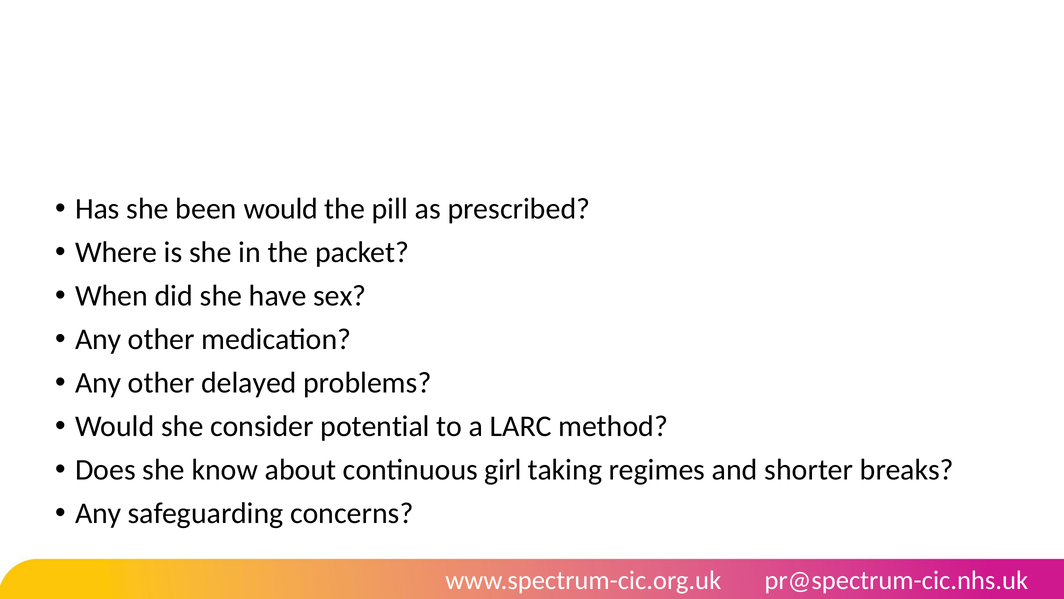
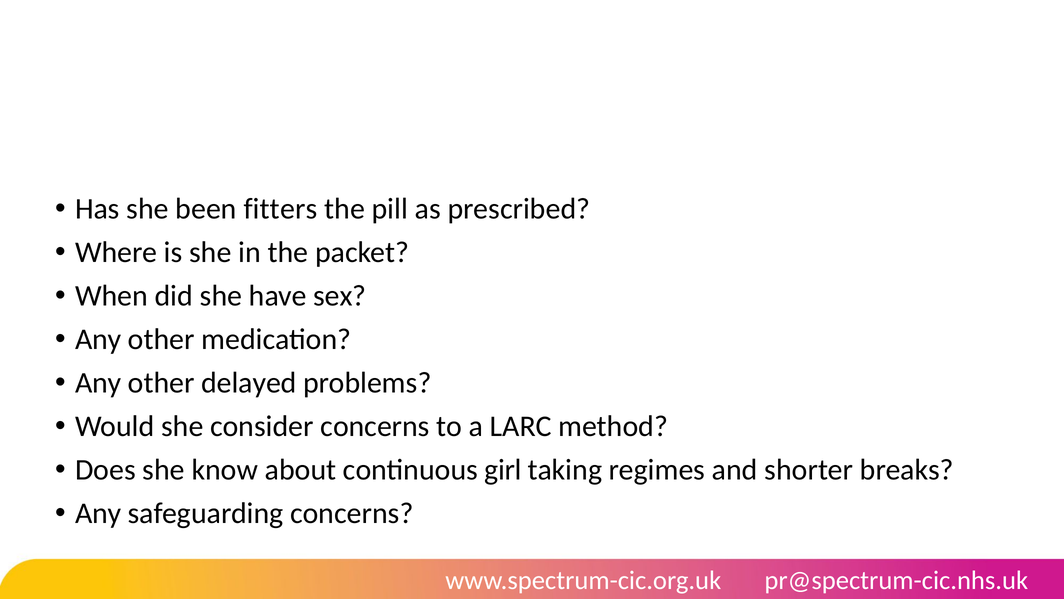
been would: would -> fitters (280, 209)
consider potential: potential -> concerns (375, 426)
